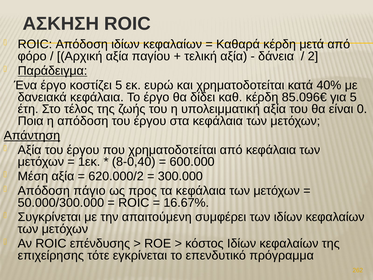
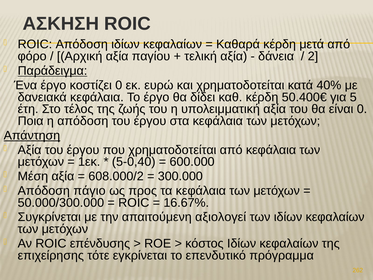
κοστίζει 5: 5 -> 0 (119, 85)
85.096€: 85.096€ -> 50.400€ (304, 97)
8-0,40: 8-0,40 -> 5-0,40 (134, 162)
620.000/2: 620.000/2 -> 608.000/2 (116, 176)
συμφέρει: συμφέρει -> αξιολογεί (221, 217)
